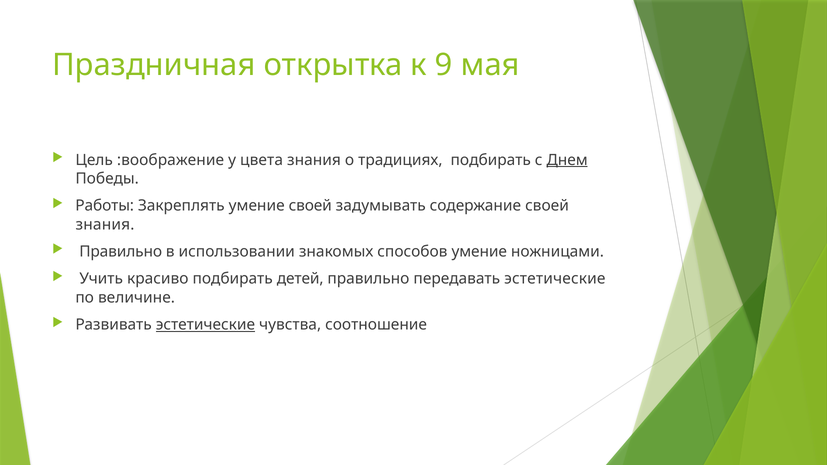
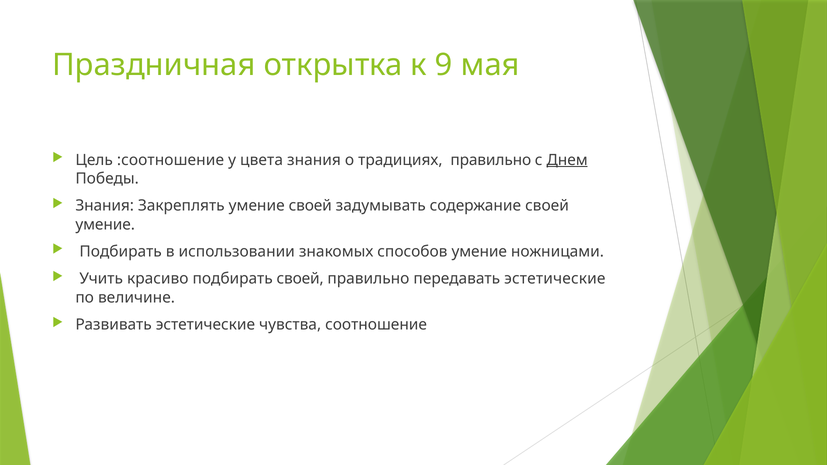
:воображение: :воображение -> :соотношение (171, 160)
традициях подбирать: подбирать -> правильно (491, 160)
Работы: Работы -> Знания (105, 206)
знания: знания -> умение (105, 224)
Правильно: Правильно -> Подбирать (121, 252)
подбирать детей: детей -> своей (300, 279)
эстетические underline: present -> none (205, 325)
